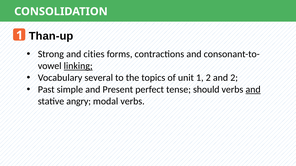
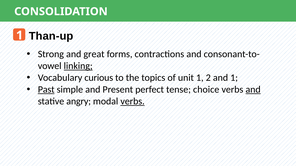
cities: cities -> great (94, 54)
several: several -> curious (99, 78)
and 2: 2 -> 1 (234, 78)
Past underline: none -> present (46, 90)
should: should -> choice (206, 90)
verbs underline: none -> present (133, 102)
